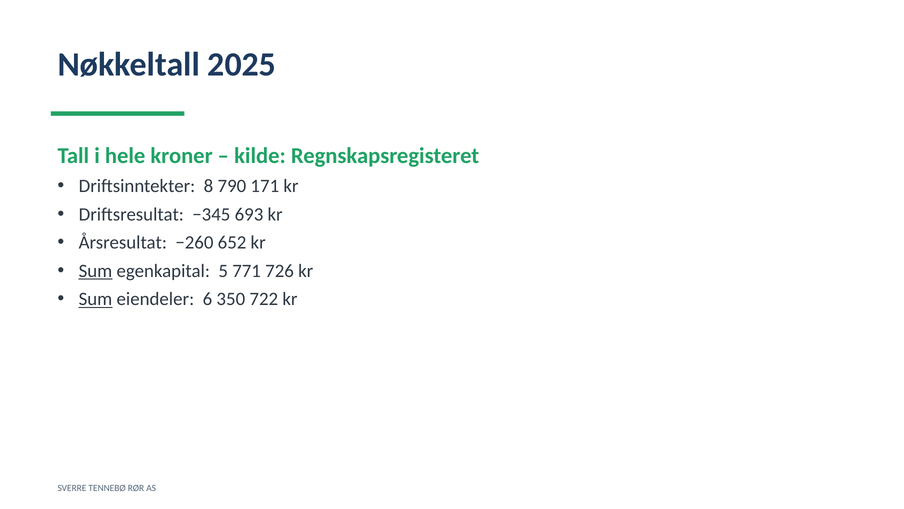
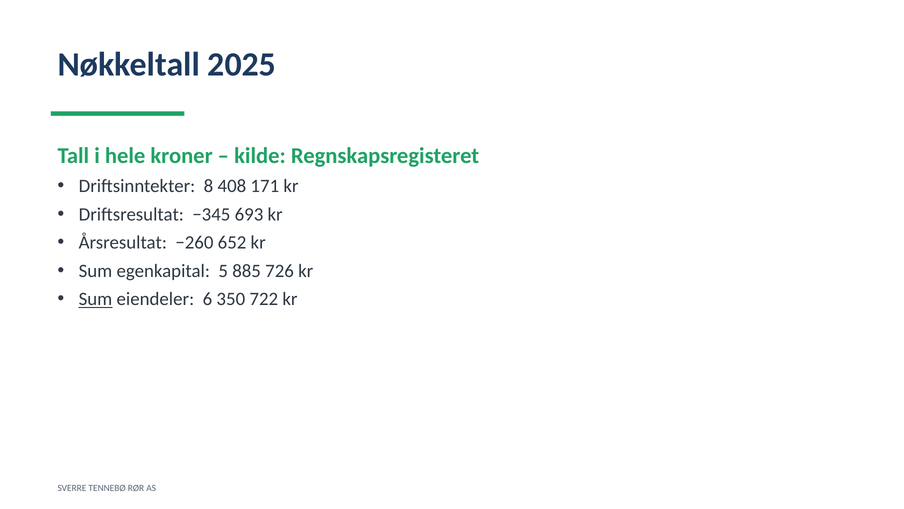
790: 790 -> 408 (232, 186)
Sum underline: present -> none (95, 271)
771: 771 -> 885 (247, 271)
